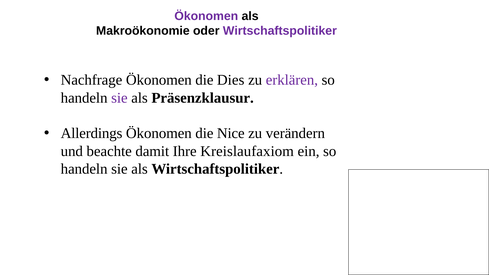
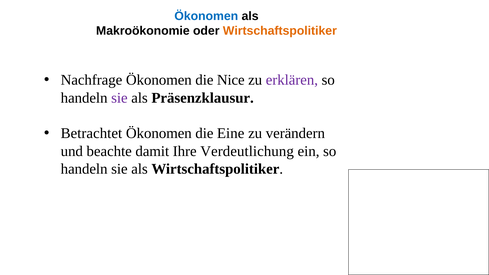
Ökonomen colour: purple -> blue (206, 16)
Wirtschaftspolitiker colour: purple -> orange (280, 31)
Dies: Dies -> Nice (231, 80)
Allerdings: Allerdings -> Betrachtet (91, 133)
Nice: Nice -> Eine (231, 133)
Kreislaufaxiom: Kreislaufaxiom -> Verdeutlichung (247, 151)
